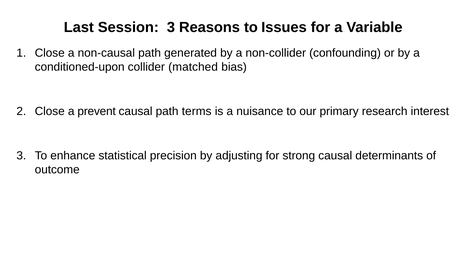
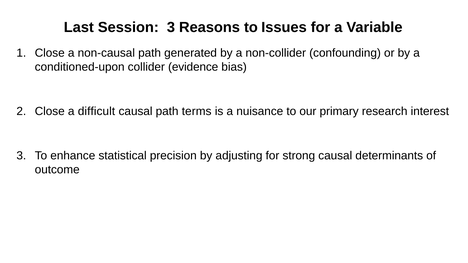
matched: matched -> evidence (193, 67)
prevent: prevent -> difficult (96, 111)
